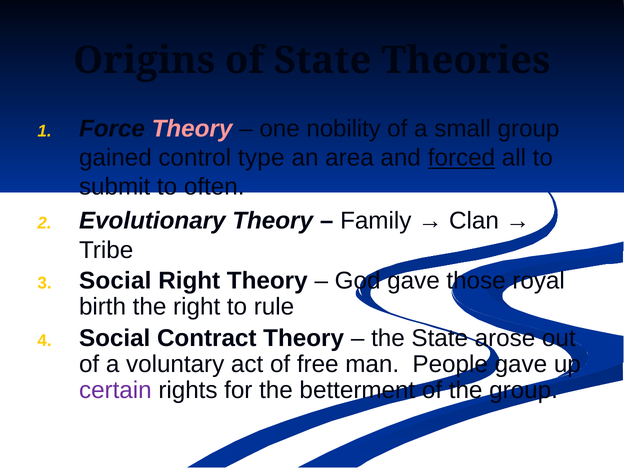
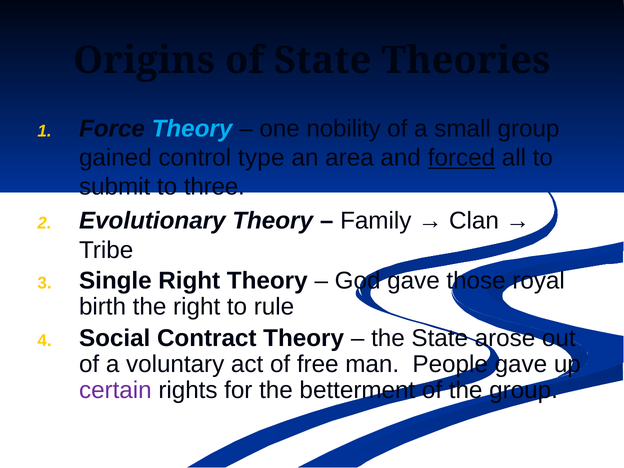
Theory colour: pink -> light blue (192, 129)
often: often -> three (214, 187)
Social: Social -> Single (115, 281)
